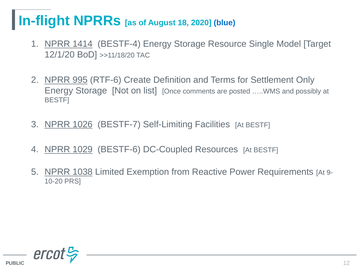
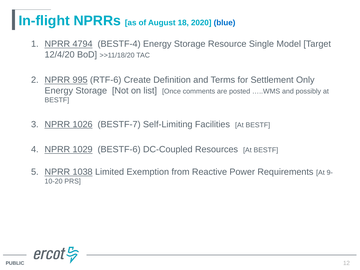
1414: 1414 -> 4794 (83, 44)
12/1/20: 12/1/20 -> 12/4/20 (60, 55)
